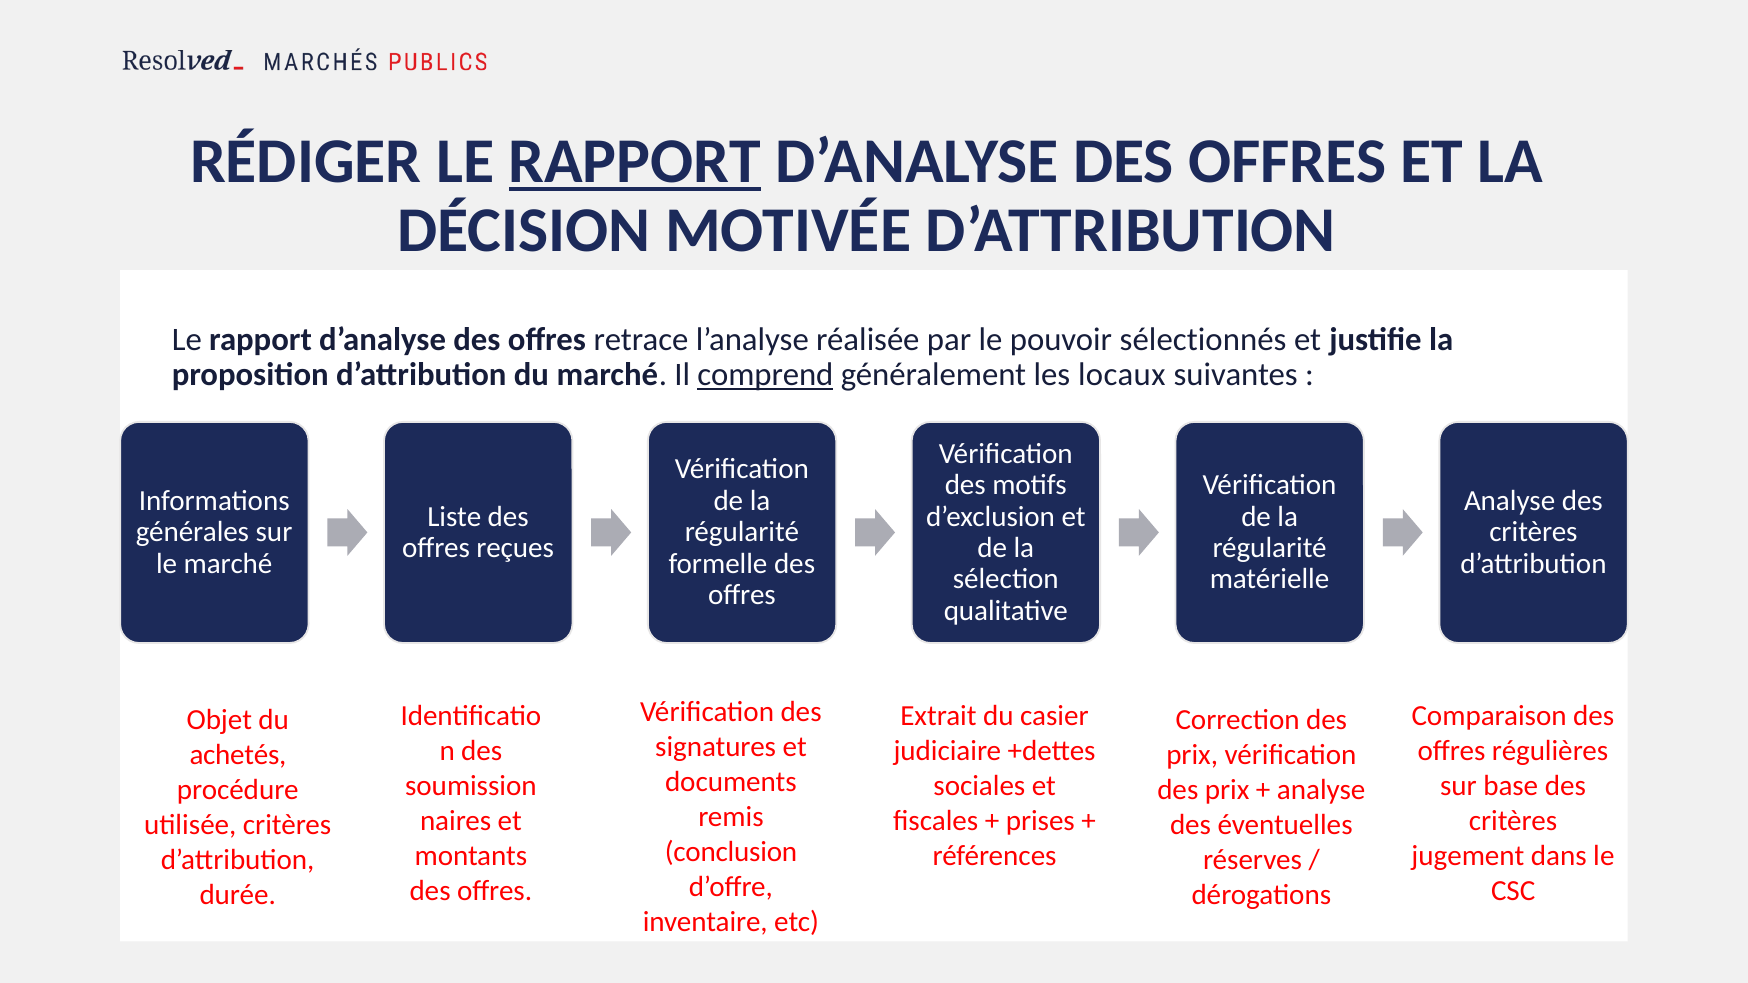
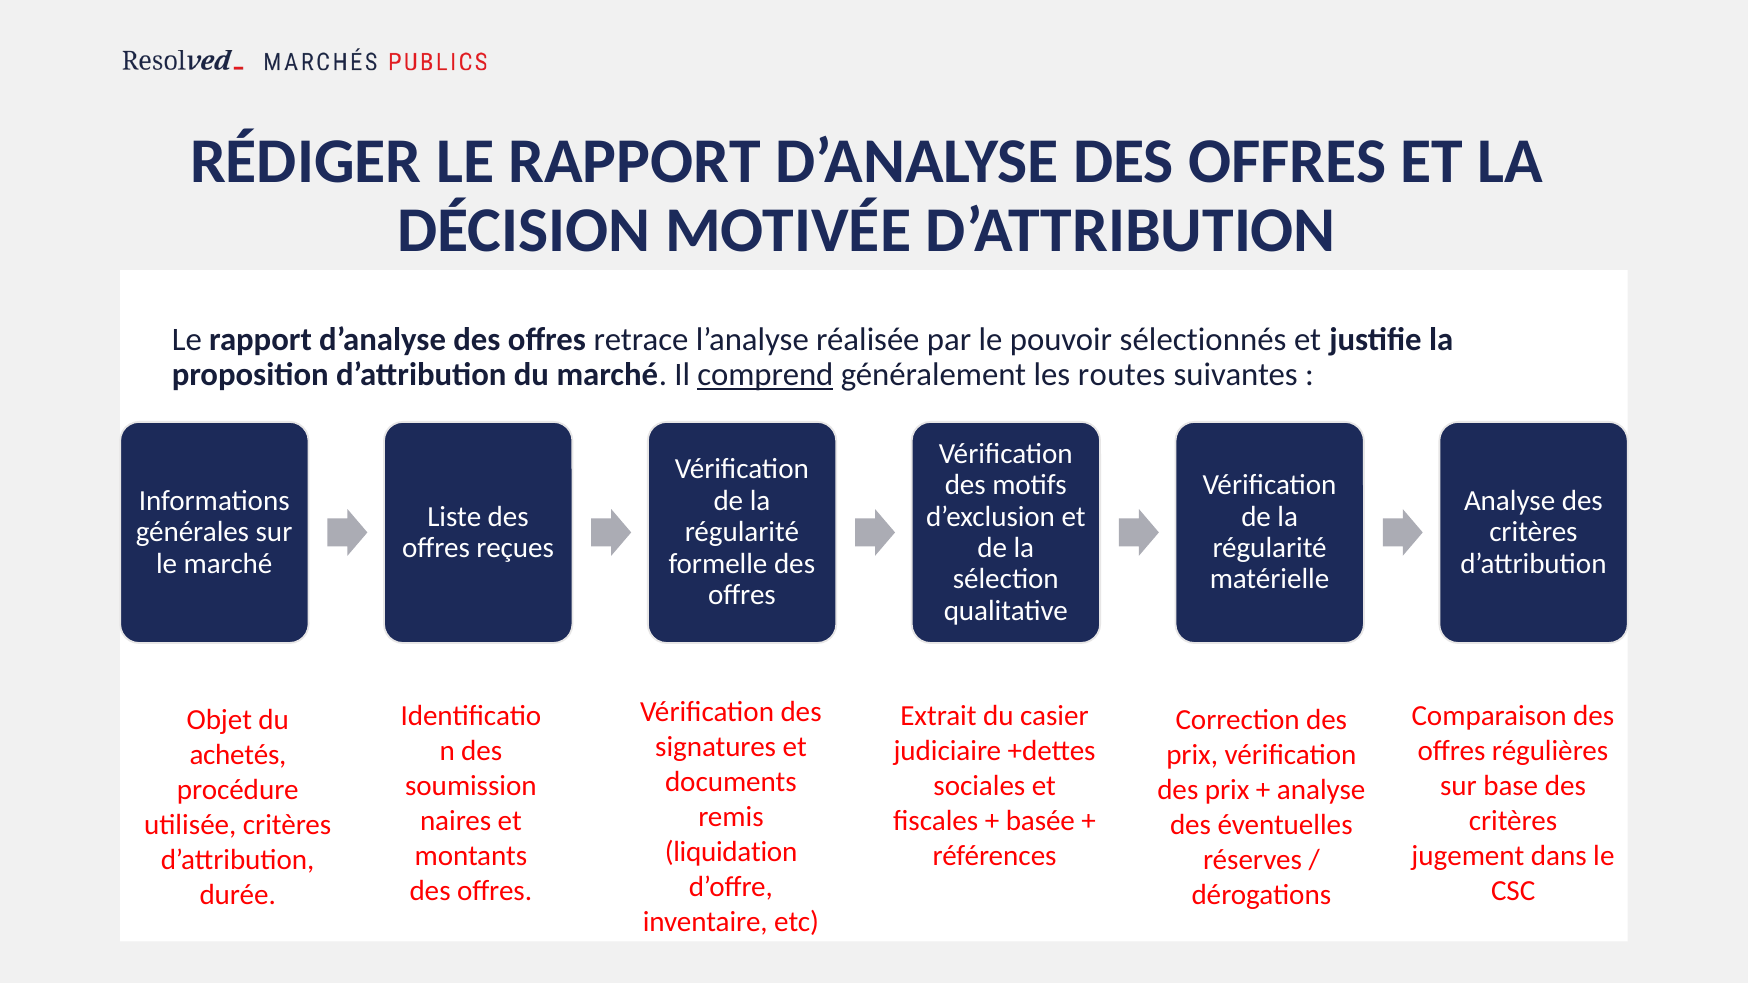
RAPPORT underline: present -> none (635, 162)
locaux: locaux -> routes (1122, 375)
prises: prises -> basée (1040, 821)
conclusion: conclusion -> liquidation (731, 852)
